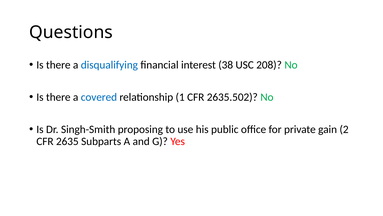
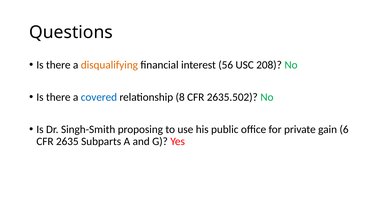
disqualifying colour: blue -> orange (109, 65)
38: 38 -> 56 (226, 65)
1: 1 -> 8 (180, 97)
2: 2 -> 6 (344, 129)
